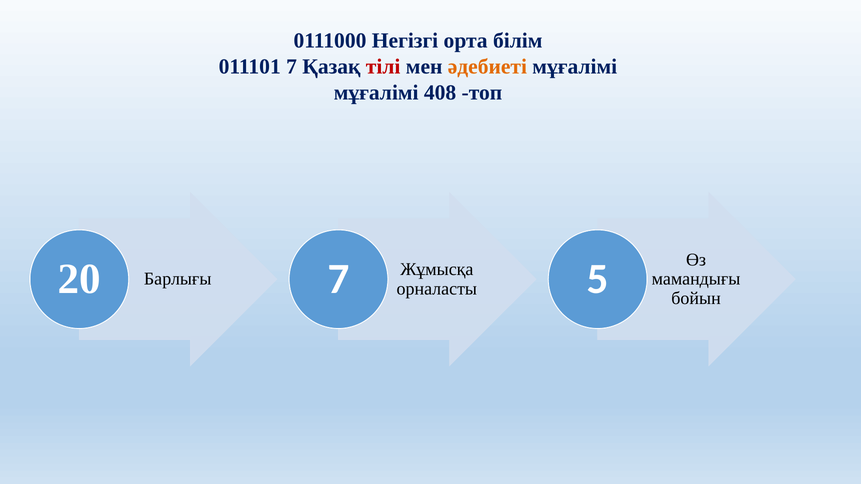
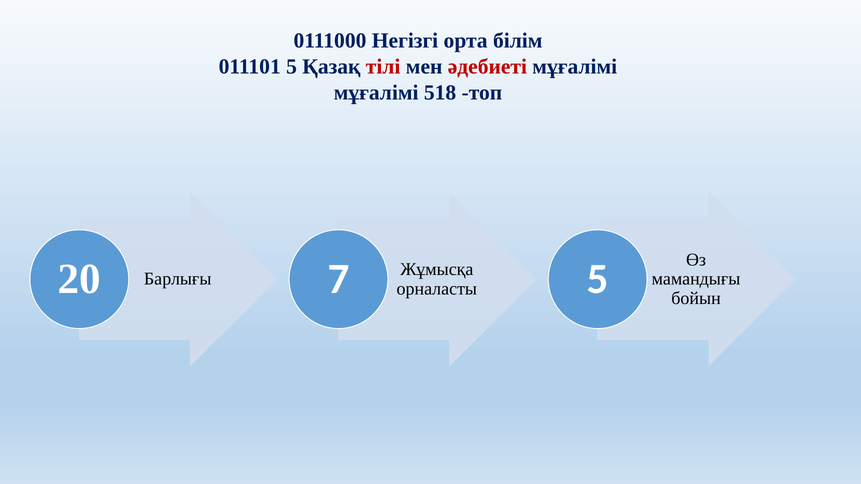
011101 7: 7 -> 5 (292, 67)
әдебиеті colour: orange -> red (487, 67)
408: 408 -> 518 (440, 93)
